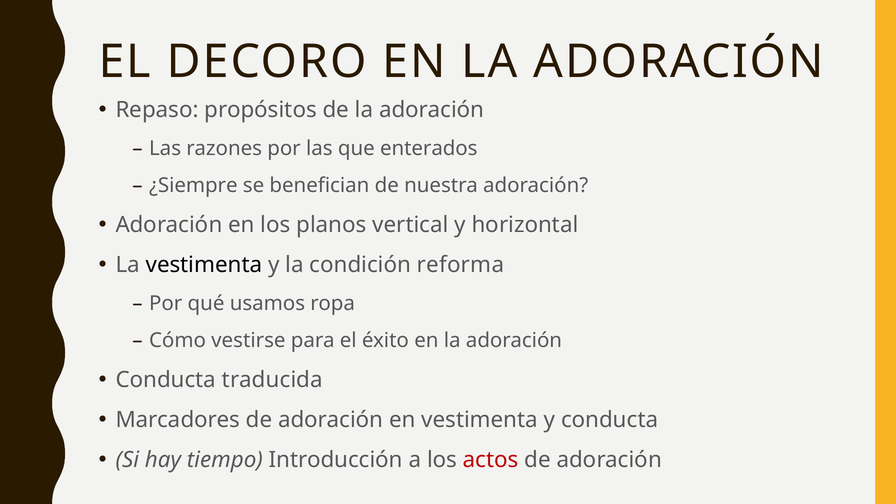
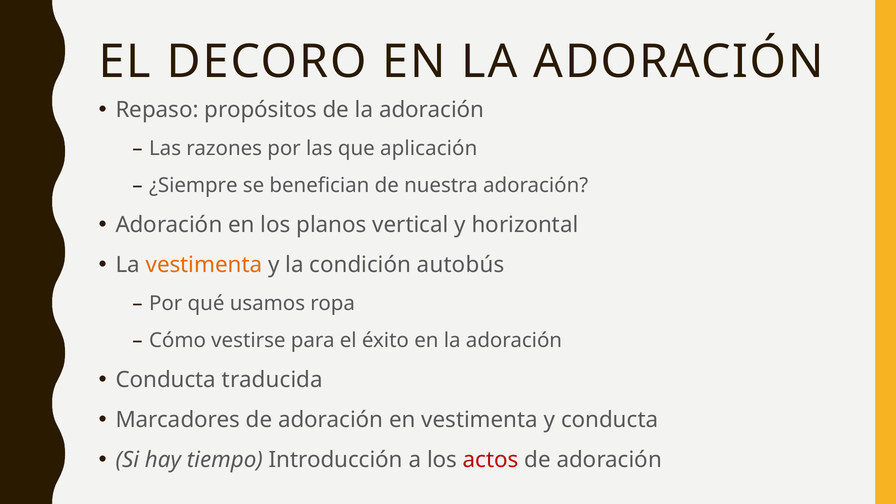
enterados: enterados -> aplicación (429, 148)
vestimenta colour: black -> orange (204, 265)
reforma: reforma -> autobús (461, 265)
